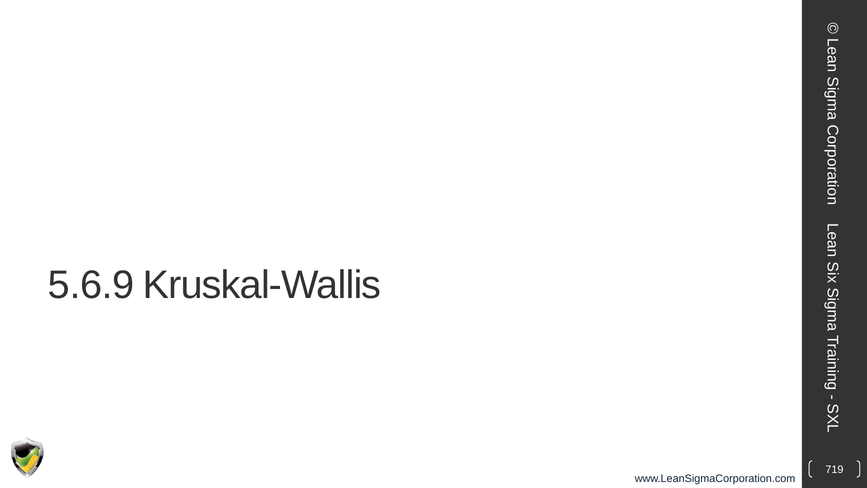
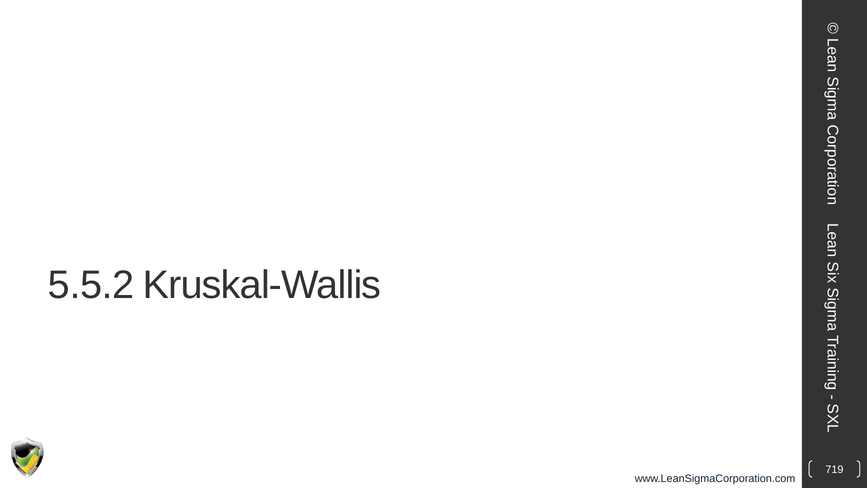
5.6.9: 5.6.9 -> 5.5.2 (91, 285)
